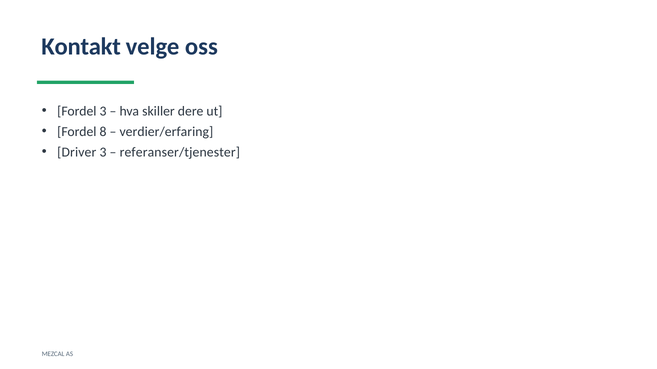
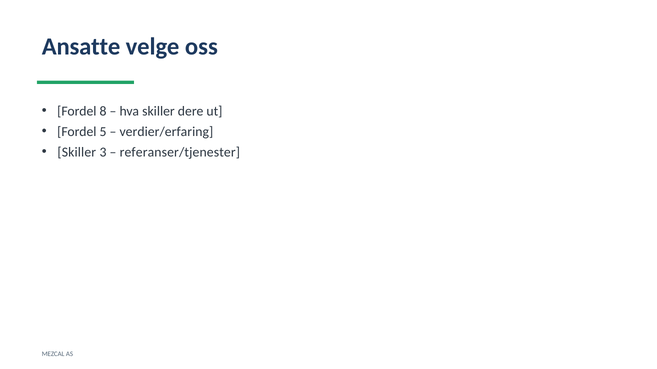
Kontakt: Kontakt -> Ansatte (81, 47)
Fordel 3: 3 -> 8 (103, 111)
8: 8 -> 5 (103, 132)
Driver: Driver -> Skiller (77, 152)
